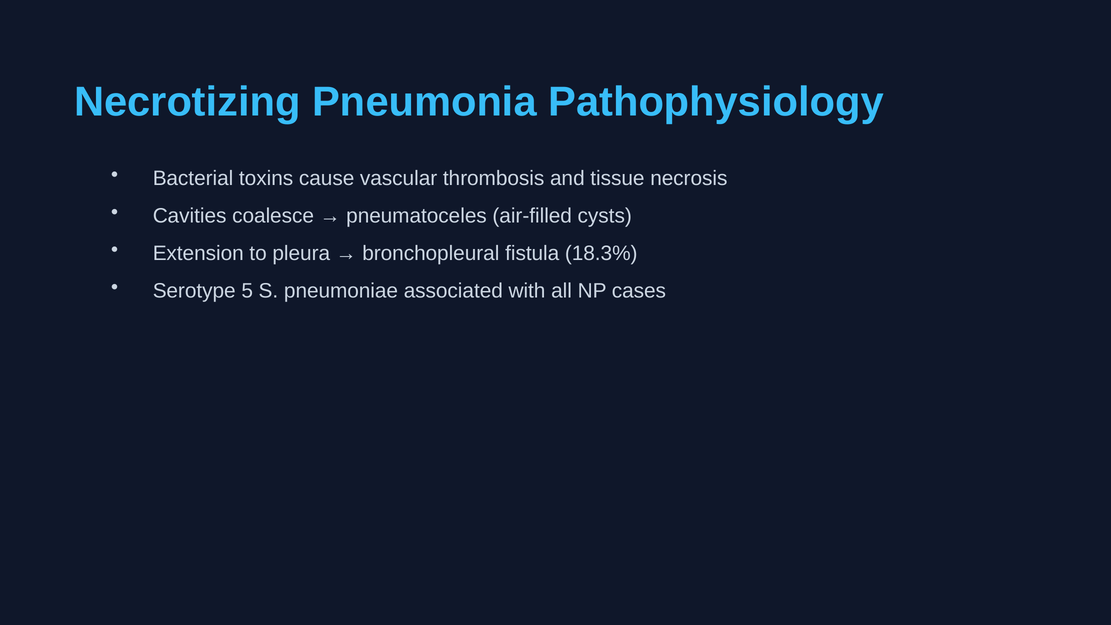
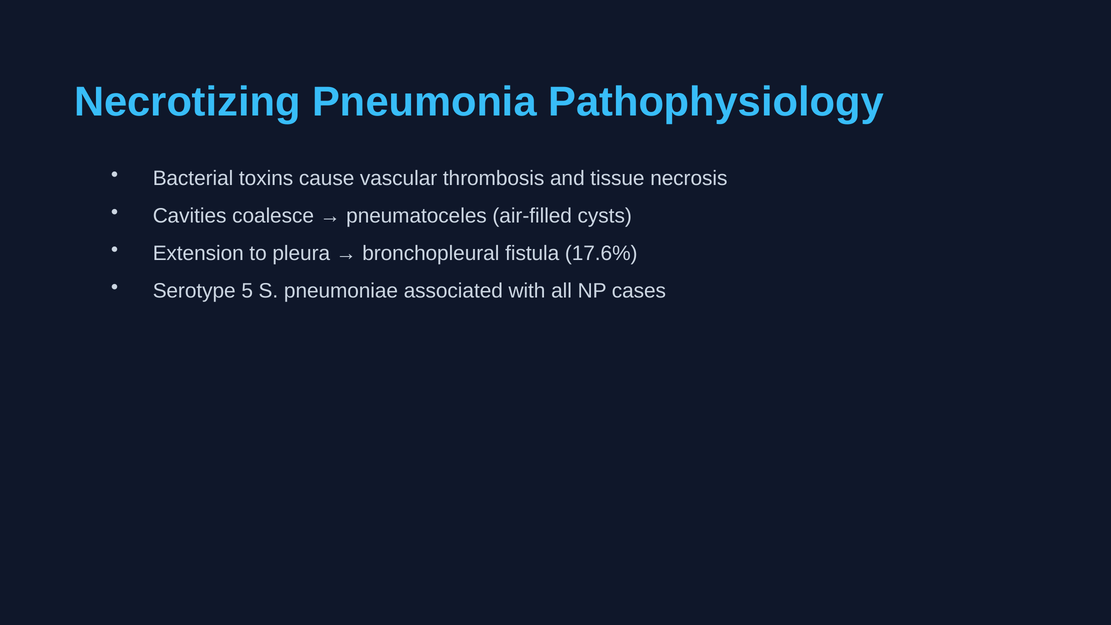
18.3%: 18.3% -> 17.6% (601, 253)
